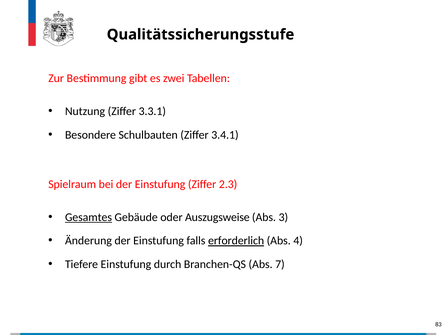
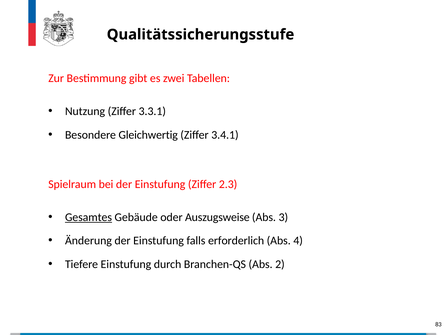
Schulbauten: Schulbauten -> Gleichwertig (148, 135)
erforderlich underline: present -> none (236, 240)
7: 7 -> 2 (280, 264)
